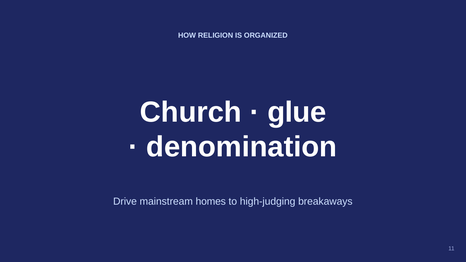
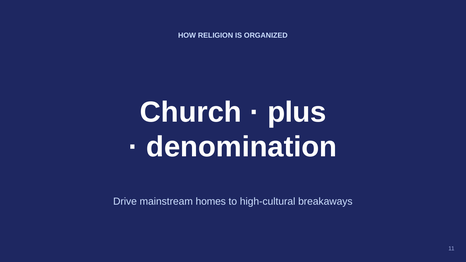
glue: glue -> plus (297, 112)
high-judging: high-judging -> high-cultural (268, 202)
